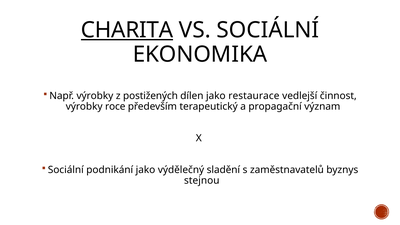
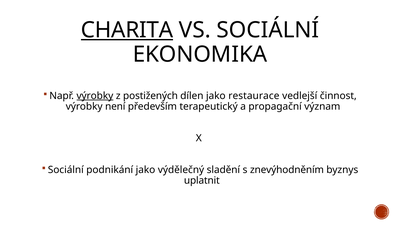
výrobky underline: none -> present (95, 96)
roce: roce -> není (115, 107)
zaměstnavatelů: zaměstnavatelů -> znevýhodněním (287, 170)
stejnou: stejnou -> uplatnit (202, 181)
